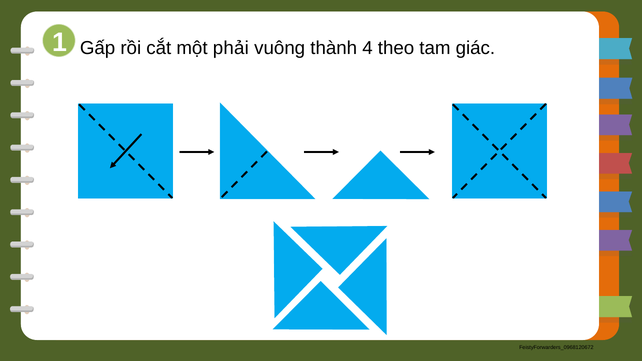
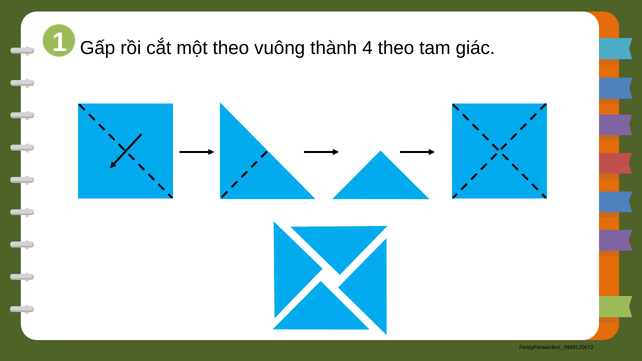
một phải: phải -> theo (231, 48)
